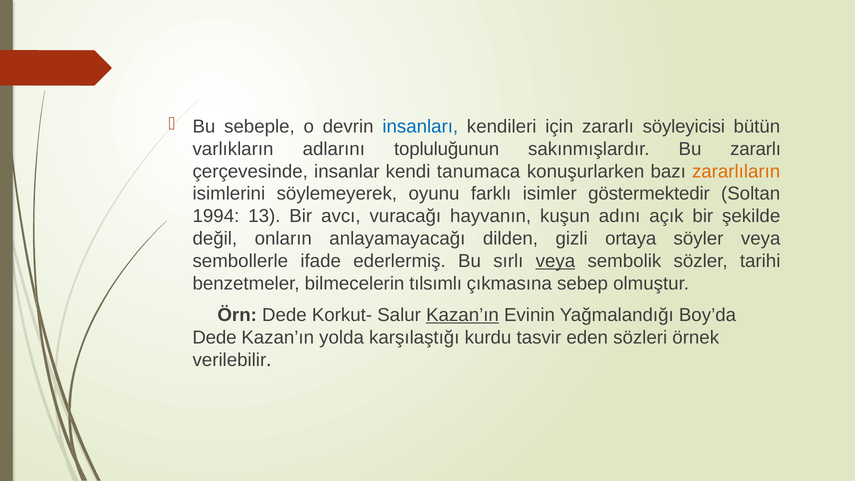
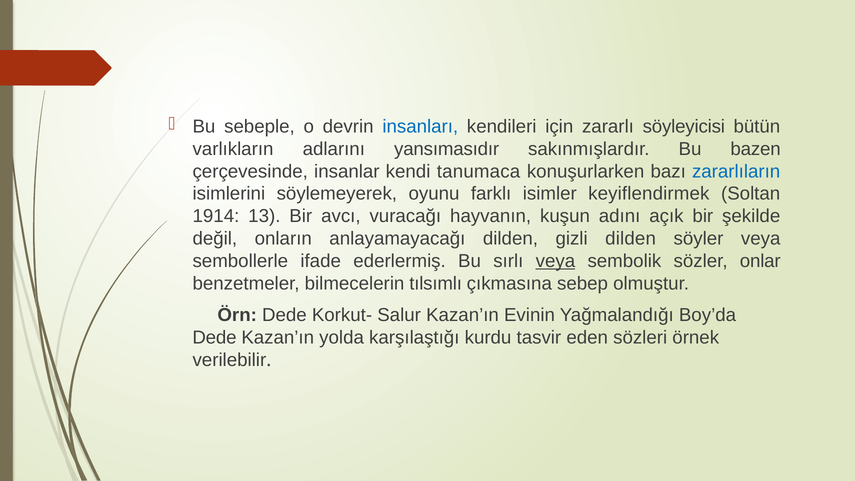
topluluğunun: topluluğunun -> yansımasıdır (447, 149)
Bu zararlı: zararlı -> bazen (756, 149)
zararlıların colour: orange -> blue (736, 171)
göstermektedir: göstermektedir -> keyiflendirmek (649, 194)
1994: 1994 -> 1914 (216, 216)
gizli ortaya: ortaya -> dilden (631, 239)
tarihi: tarihi -> onlar (760, 261)
Kazan’ın underline: present -> none (463, 315)
